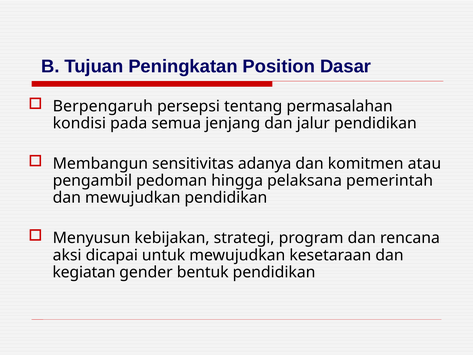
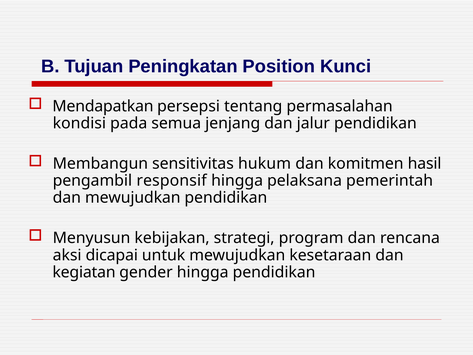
Dasar: Dasar -> Kunci (346, 66)
Berpengaruh: Berpengaruh -> Mendapatkan (103, 106)
adanya: adanya -> hukum (265, 164)
atau: atau -> hasil (425, 164)
pedoman: pedoman -> responsif (172, 181)
gender bentuk: bentuk -> hingga (203, 272)
